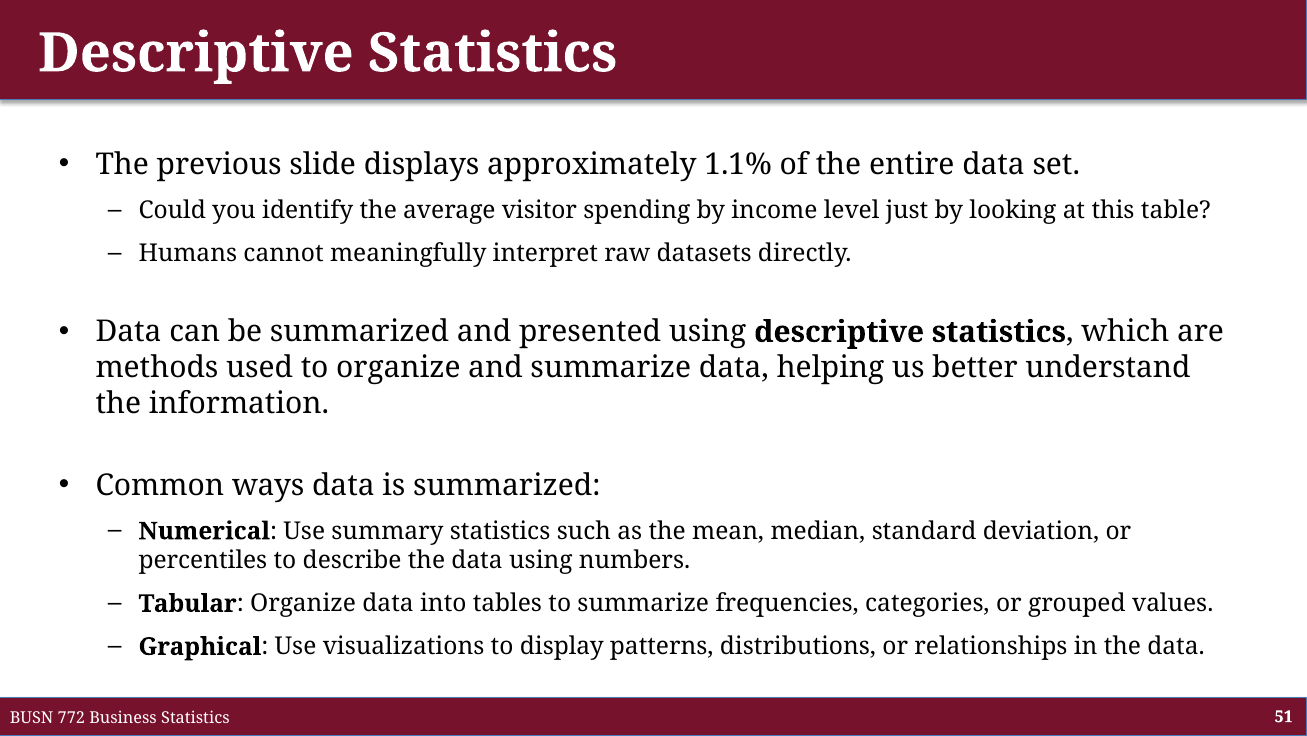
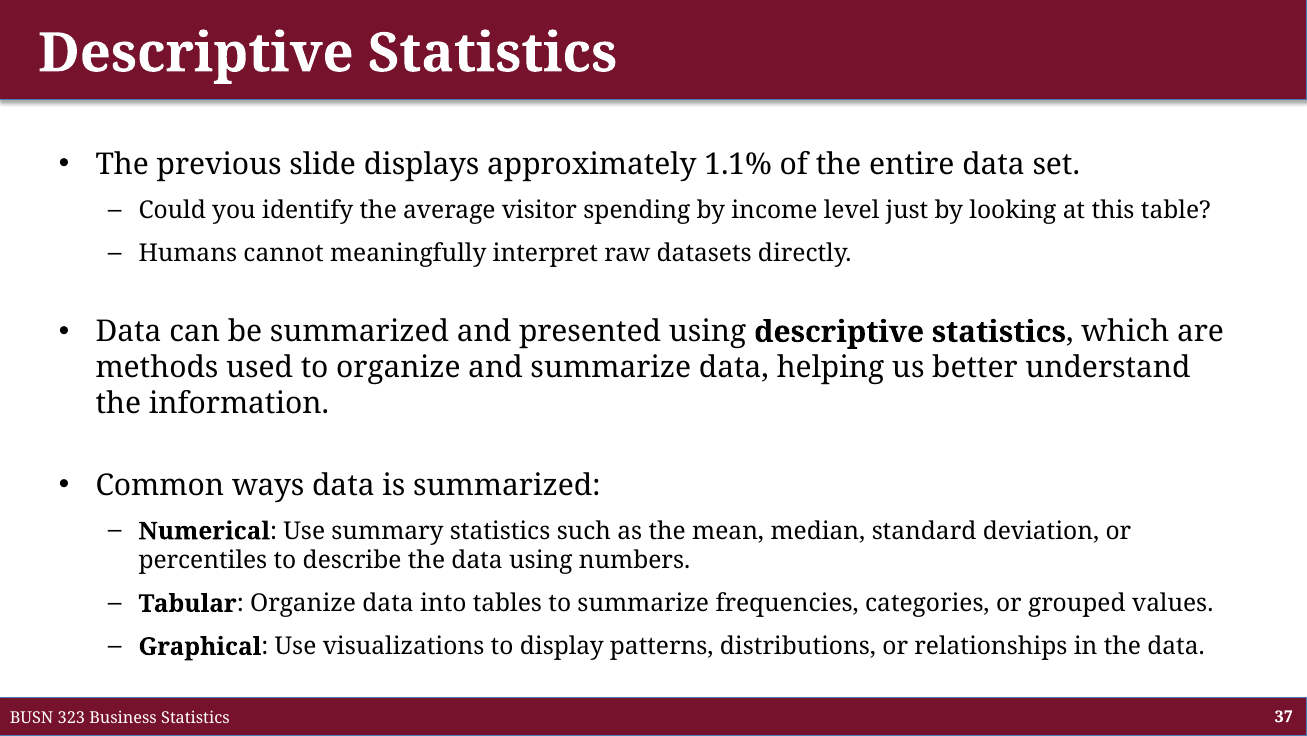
772: 772 -> 323 (71, 717)
51: 51 -> 37 (1284, 716)
